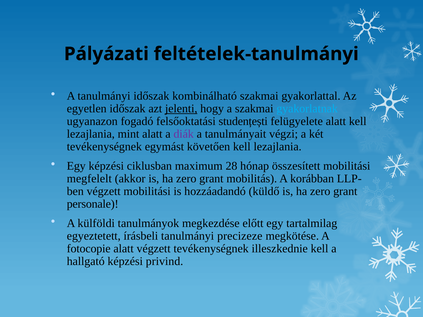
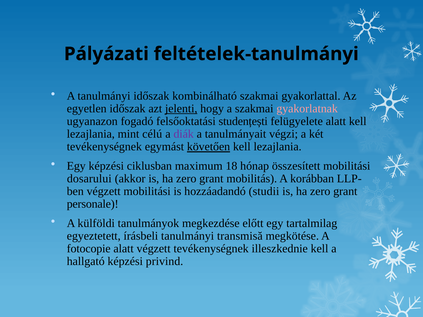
gyakorlatnak colour: light blue -> pink (307, 109)
mint alatt: alatt -> célú (152, 134)
követően underline: none -> present (209, 147)
28: 28 -> 18 (231, 166)
megfelelt: megfelelt -> dosarului (89, 179)
küldő: küldő -> studii (264, 192)
precizeze: precizeze -> transmisă (240, 236)
